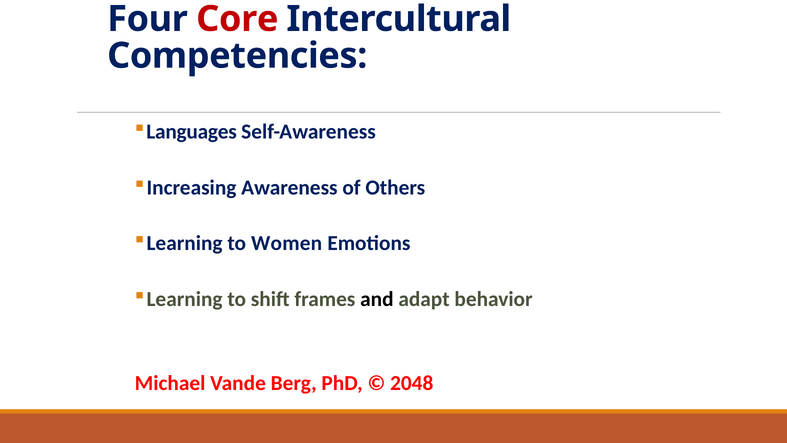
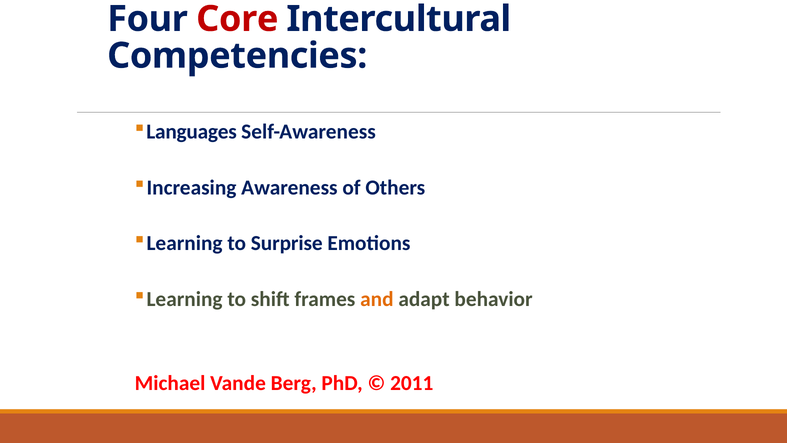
Women: Women -> Surprise (287, 243)
and colour: black -> orange (377, 299)
2048: 2048 -> 2011 (412, 383)
